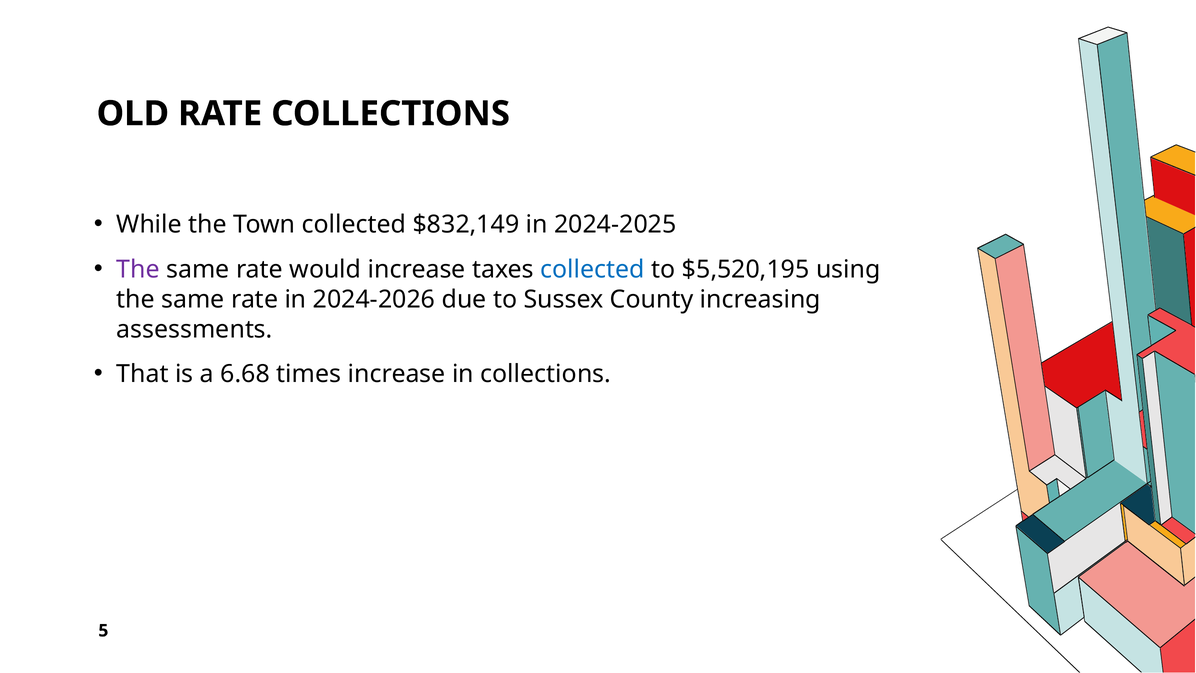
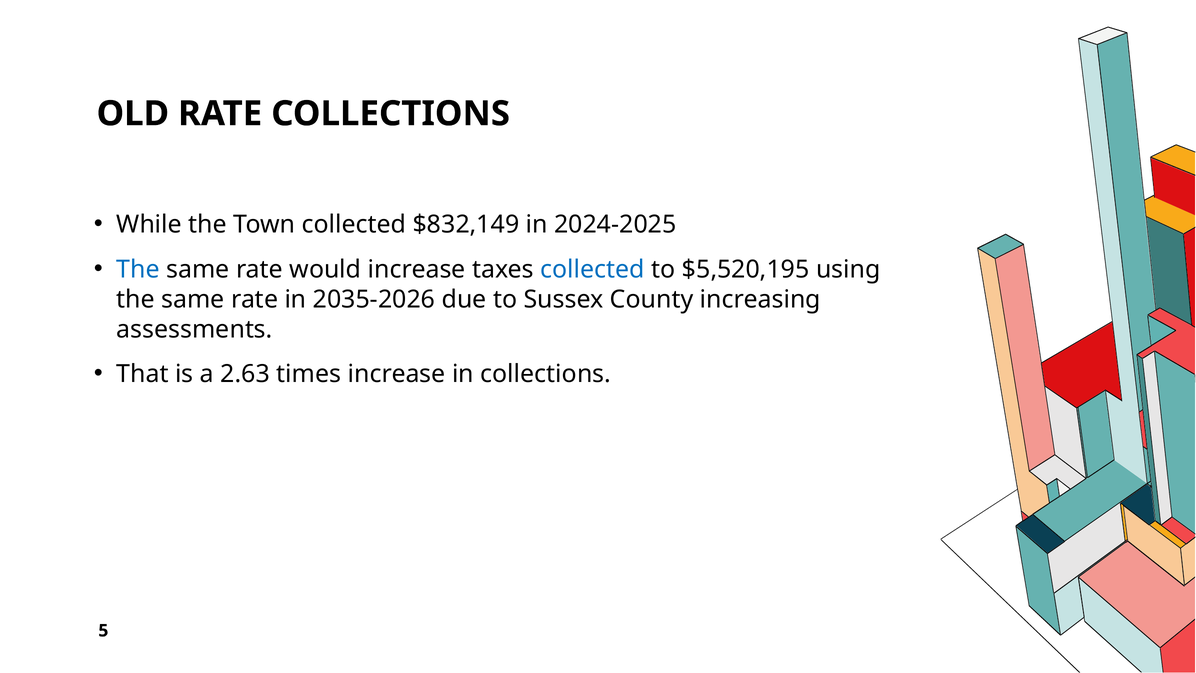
The colour: purple -> blue (138, 269)
2024-2026: 2024-2026 -> 2035-2026 (374, 299)
6.68: 6.68 -> 2.63 (245, 374)
